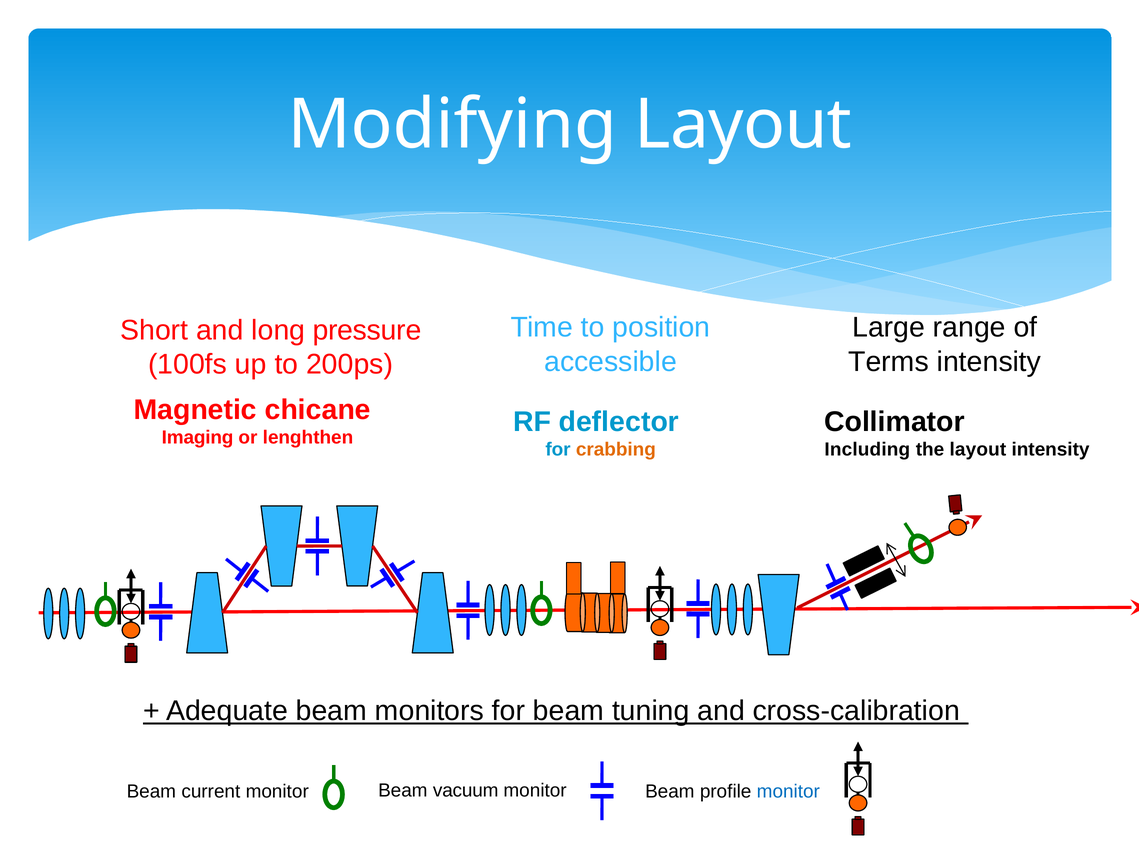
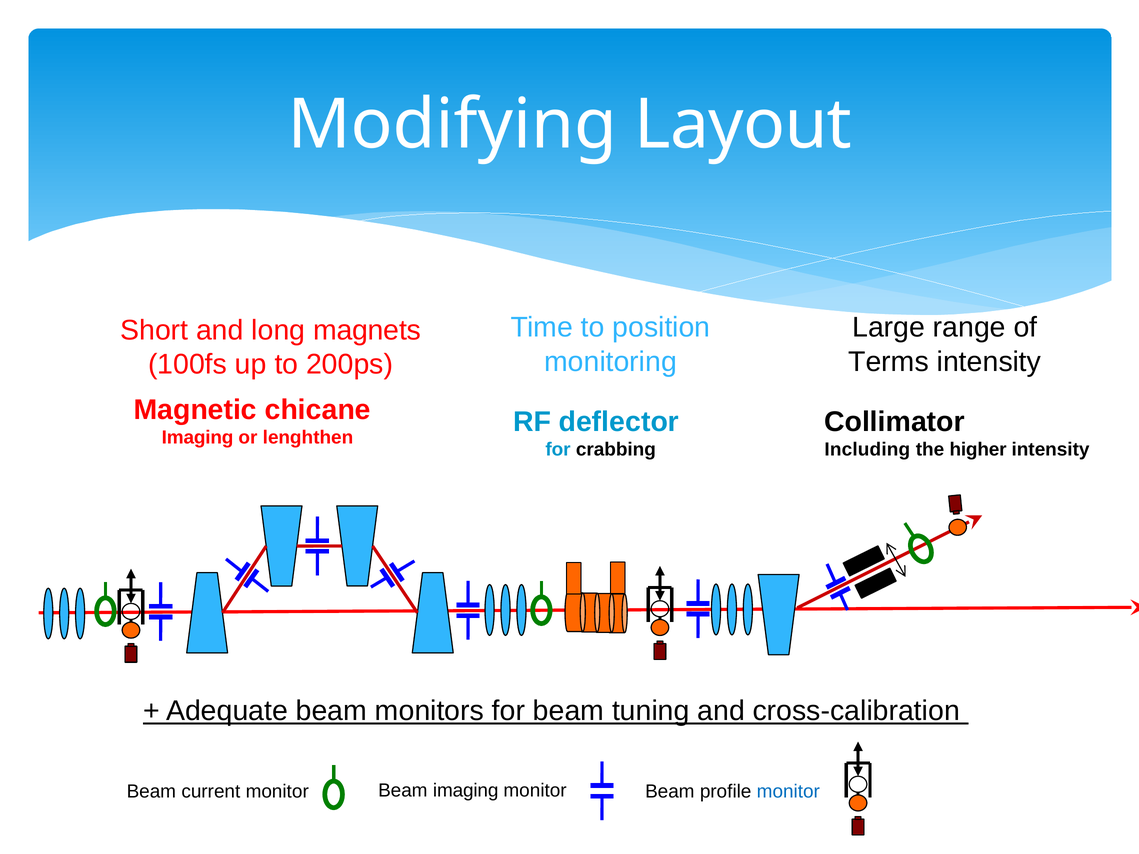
pressure: pressure -> magnets (367, 330)
accessible: accessible -> monitoring (611, 362)
crabbing colour: orange -> black (616, 450)
the layout: layout -> higher (978, 450)
Beam vacuum: vacuum -> imaging (466, 791)
